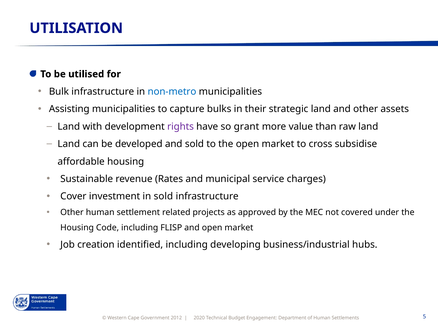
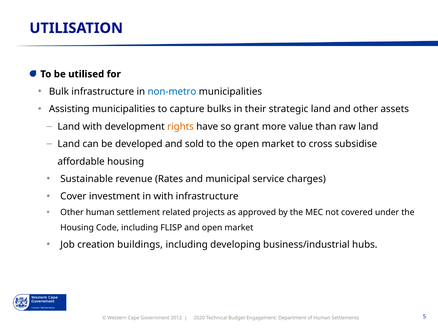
rights colour: purple -> orange (181, 127)
in sold: sold -> with (163, 197)
identified: identified -> buildings (140, 245)
